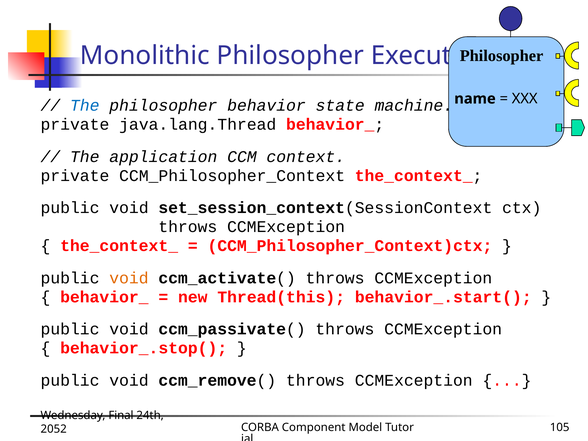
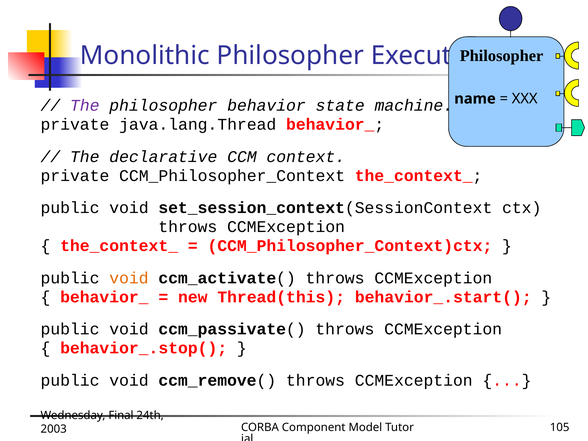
The colour: blue -> purple (85, 106)
application: application -> declarative (163, 157)
2052: 2052 -> 2003 (54, 429)
